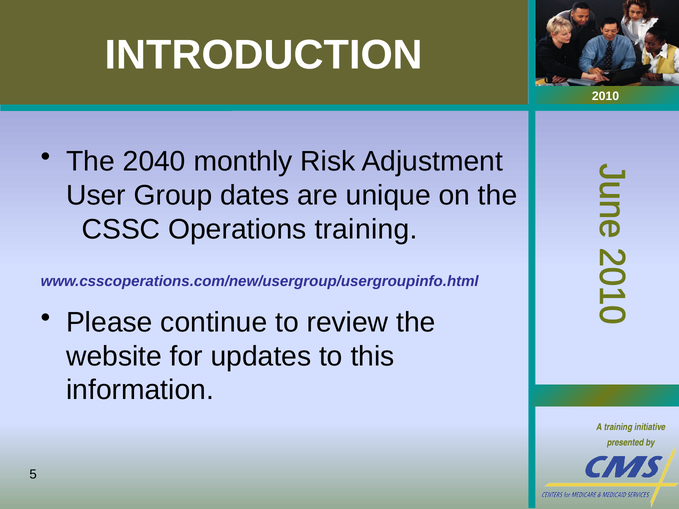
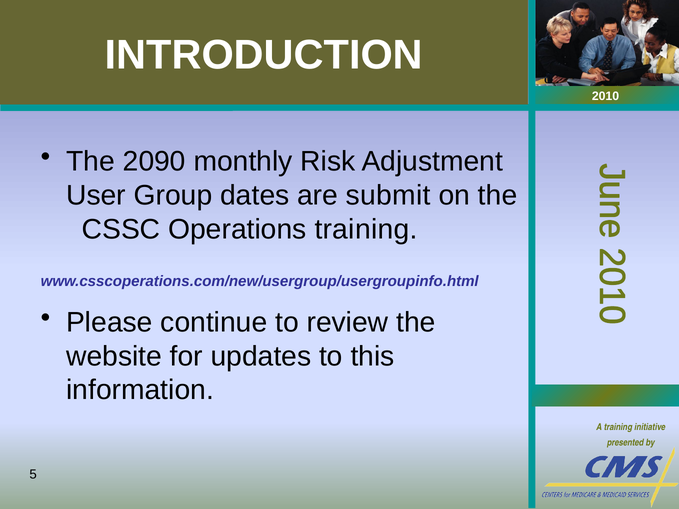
2040: 2040 -> 2090 (154, 162)
unique: unique -> submit (388, 196)
